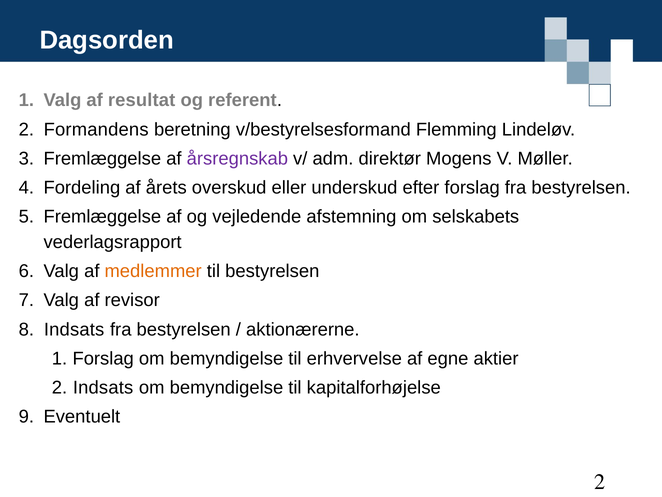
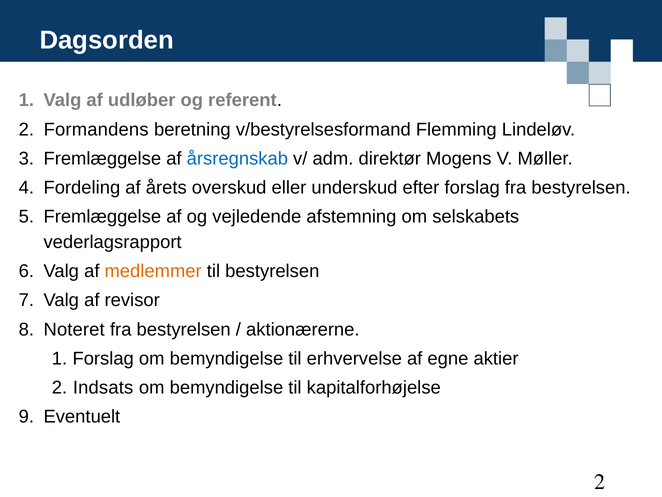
resultat: resultat -> udløber (142, 100)
årsregnskab colour: purple -> blue (237, 158)
Indsats: Indsats -> Noteret (74, 329)
